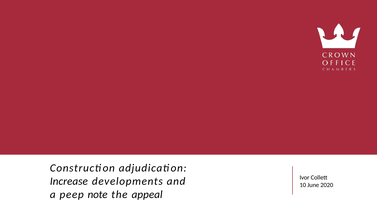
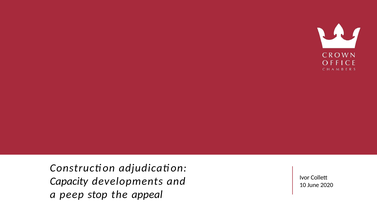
Increase: Increase -> Capacity (69, 181)
note: note -> stop (97, 194)
